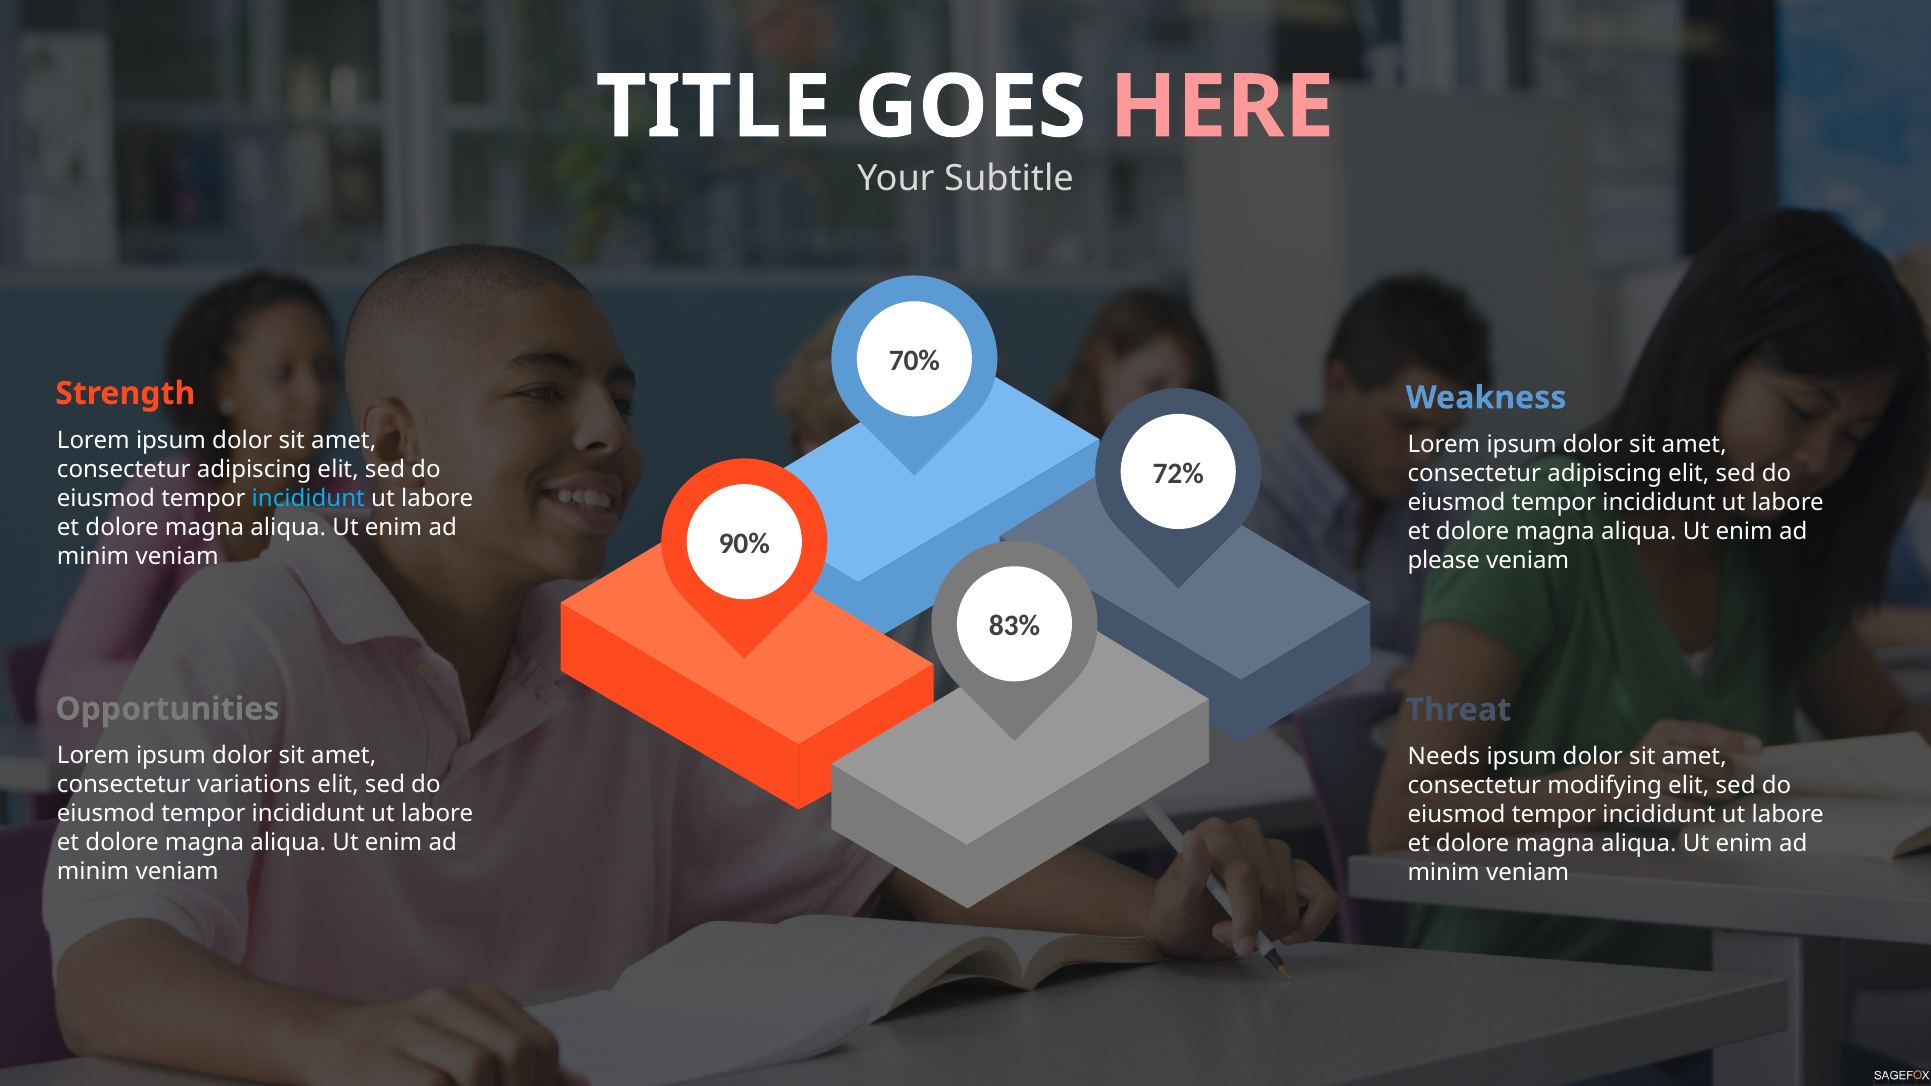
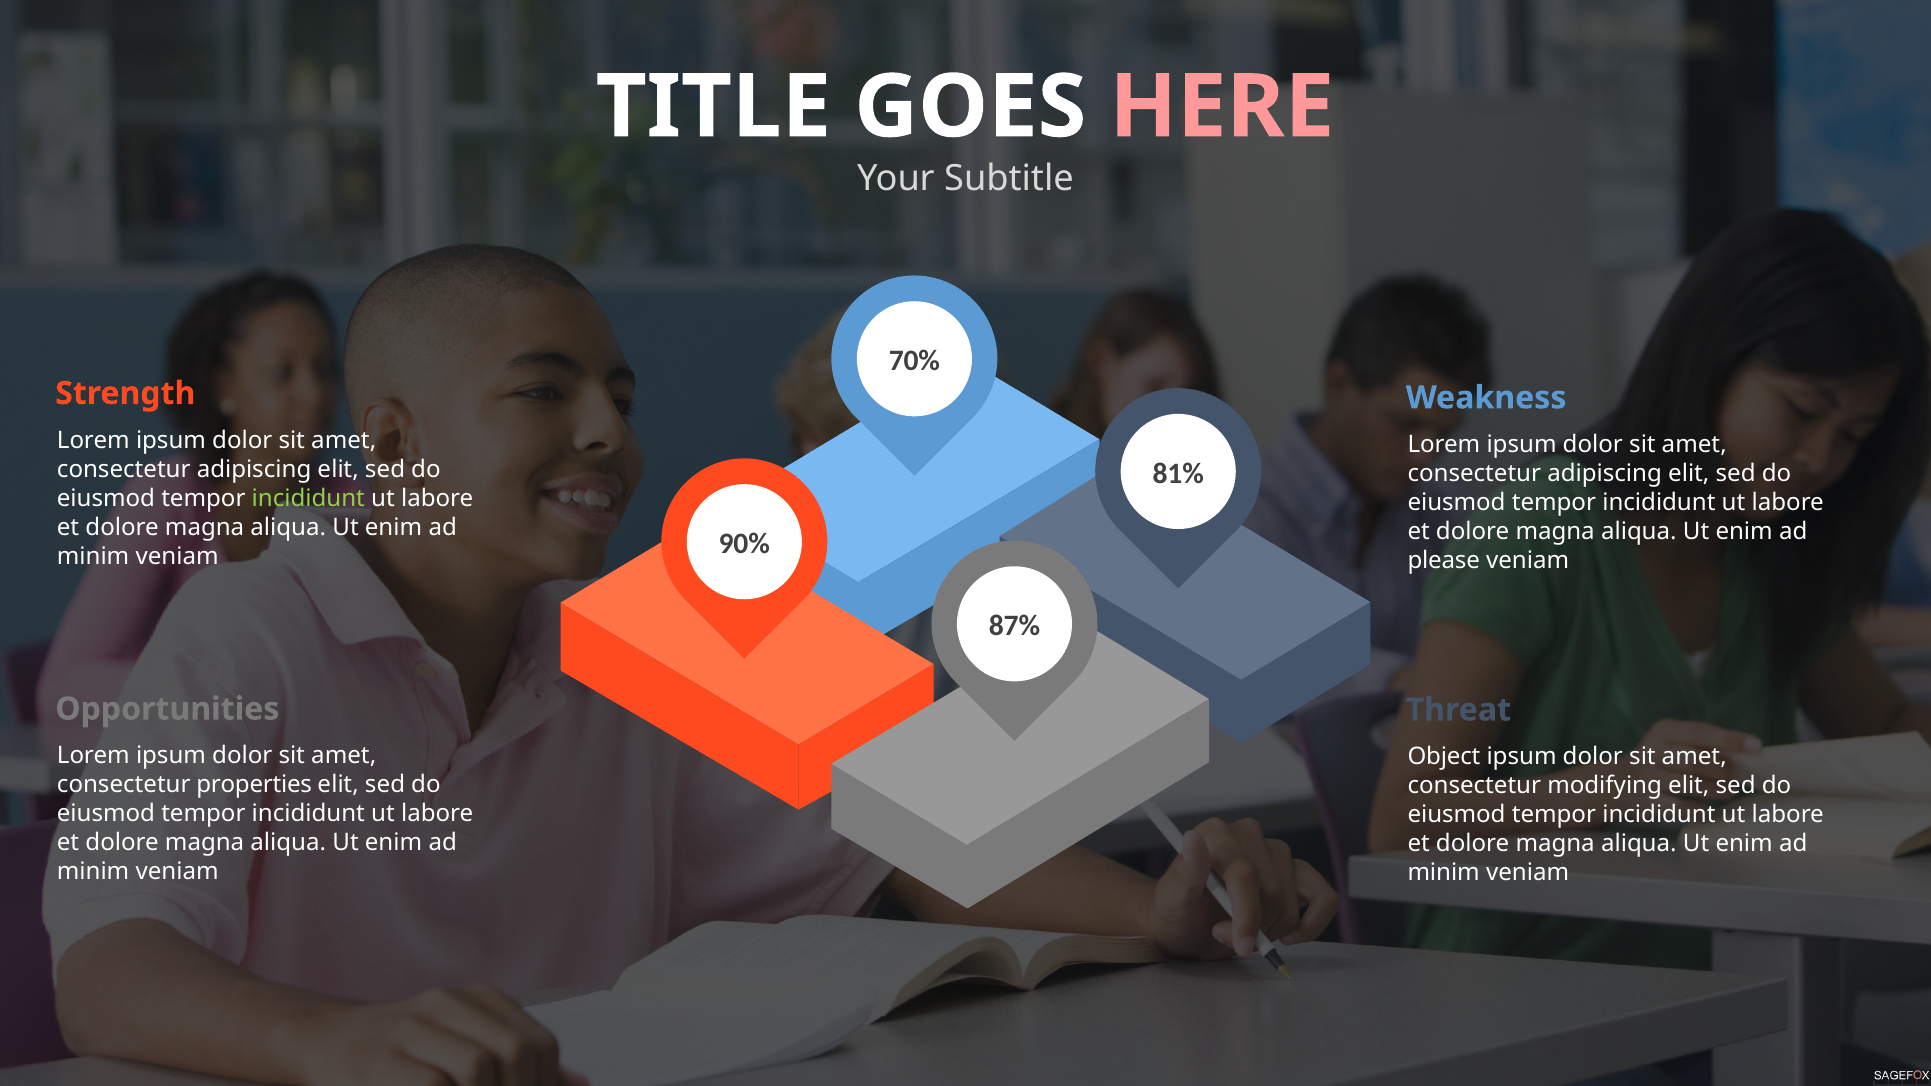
72%: 72% -> 81% (1178, 474)
incididunt colour: light blue -> light green (308, 498)
83%: 83% -> 87% (1015, 626)
Needs: Needs -> Object (1444, 757)
variations: variations -> properties (254, 785)
